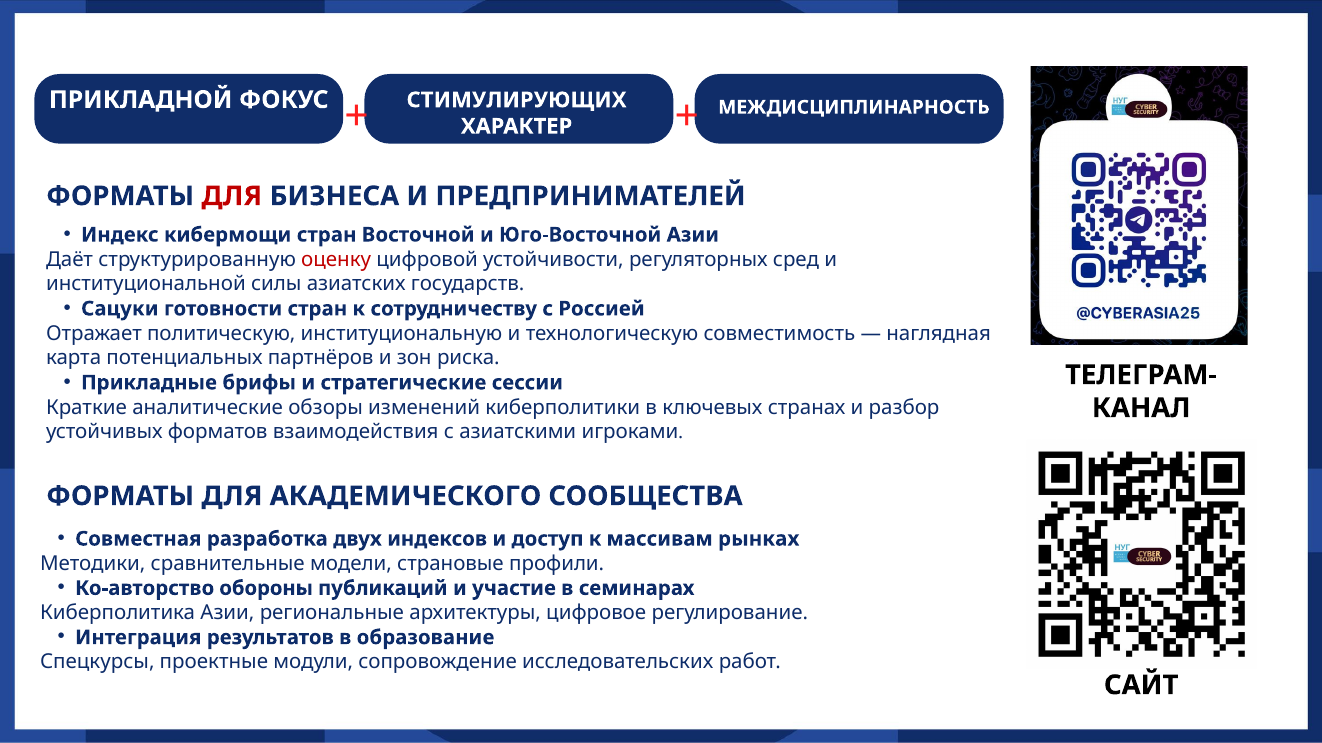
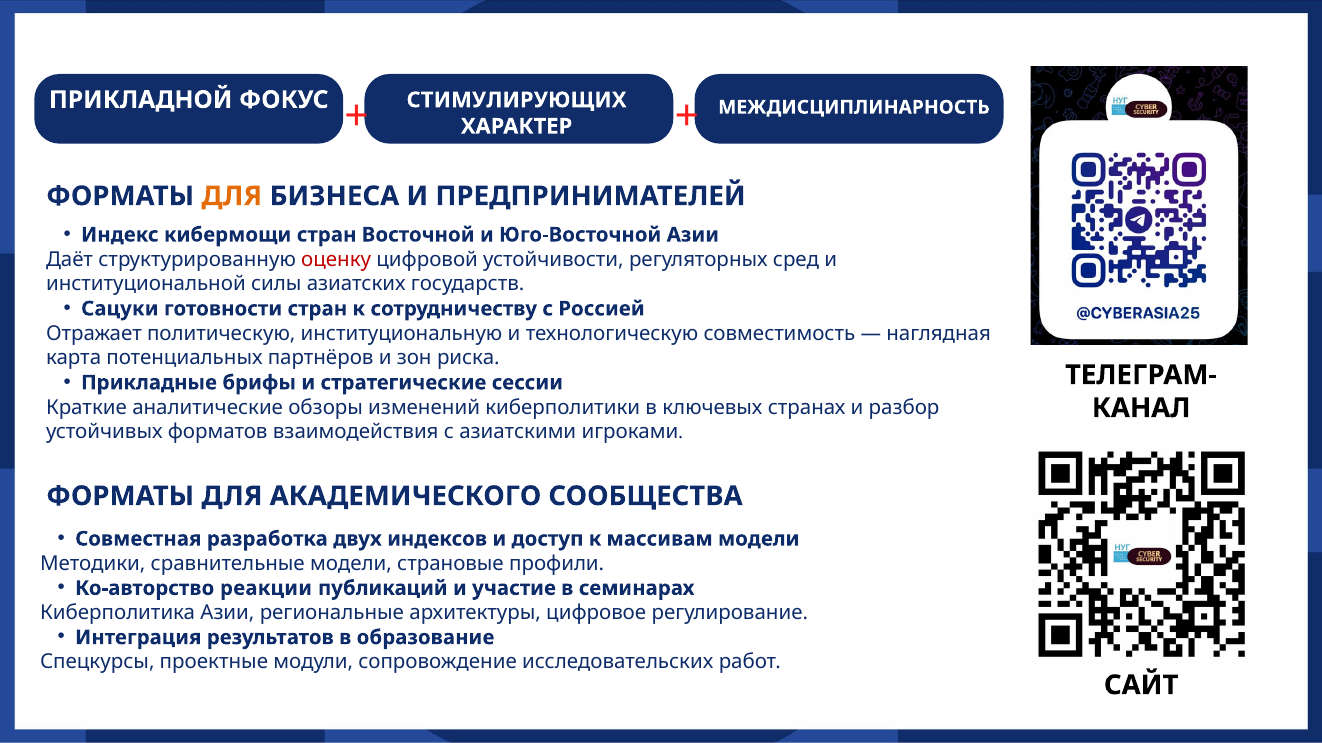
ДЛЯ colour: red -> orange (232, 196)
массивам рынках: рынках -> модели (759, 539)
обороны: обороны -> реакции (266, 589)
